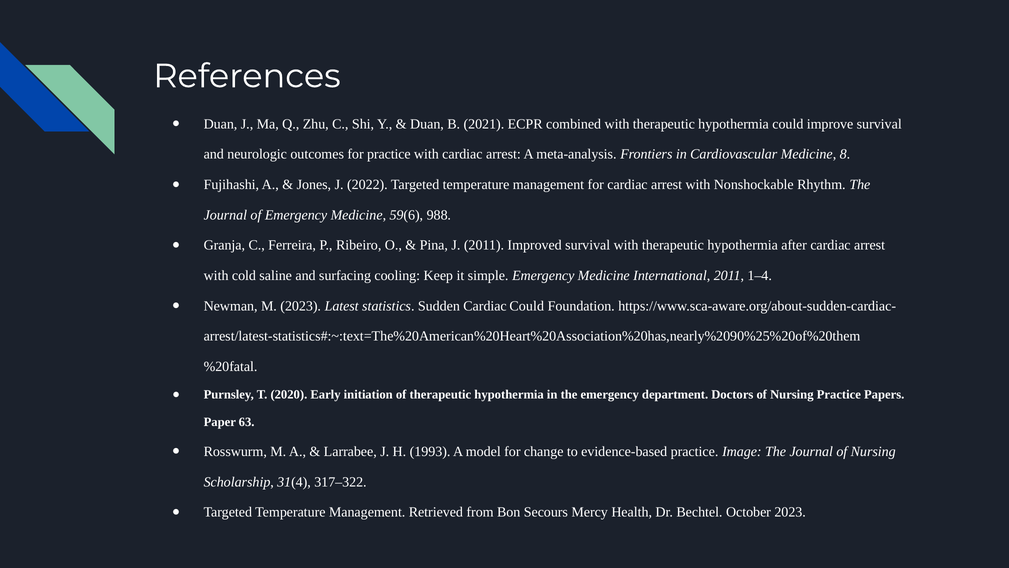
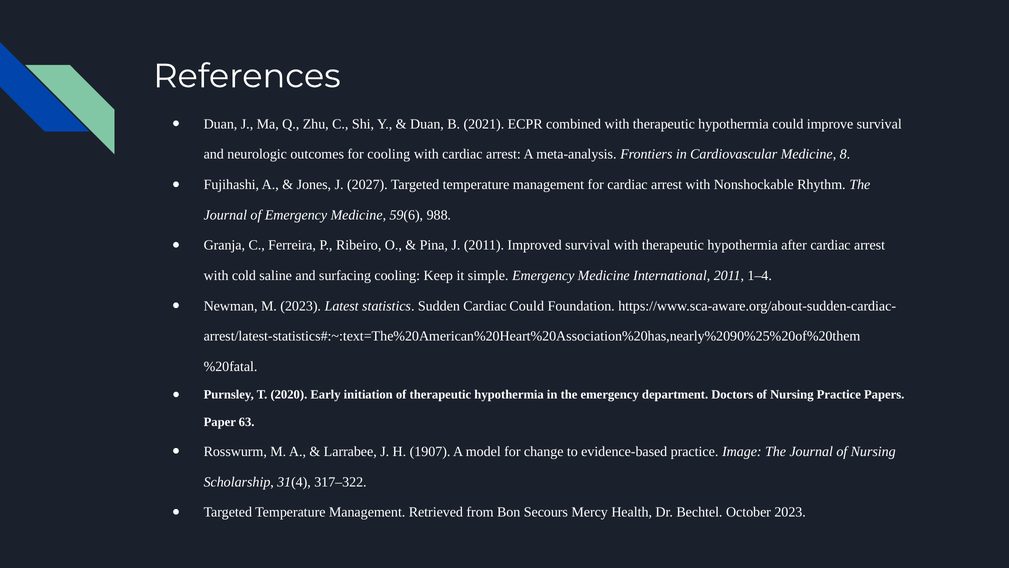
for practice: practice -> cooling (389, 154)
2022: 2022 -> 2027 (367, 184)
1993: 1993 -> 1907 (430, 451)
